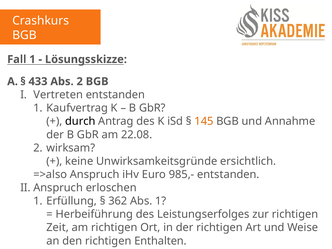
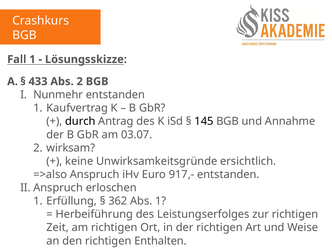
Vertreten: Vertreten -> Nunmehr (58, 95)
145 colour: orange -> black (204, 121)
22.08: 22.08 -> 03.07 (137, 135)
985,-: 985,- -> 917,- (182, 174)
